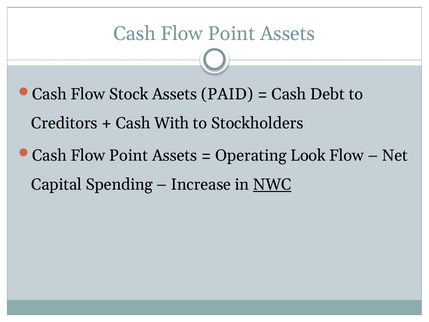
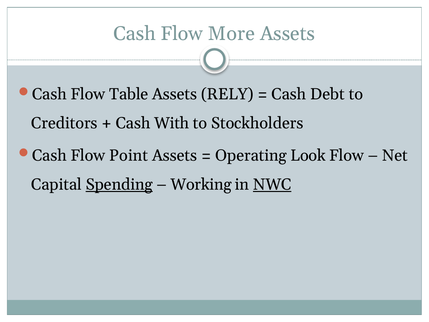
Point: Point -> More (231, 34)
Stock: Stock -> Table (129, 94)
PAID: PAID -> RELY (227, 94)
Spending underline: none -> present (119, 184)
Increase: Increase -> Working (201, 184)
